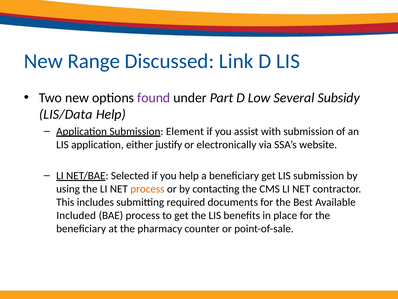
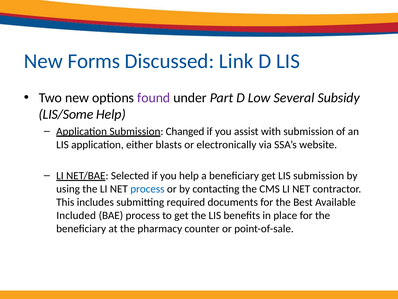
Range: Range -> Forms (94, 61)
LIS/Data: LIS/Data -> LIS/Some (66, 114)
Element: Element -> Changed (185, 131)
justify: justify -> blasts (169, 144)
process colour: orange -> blue (147, 189)
